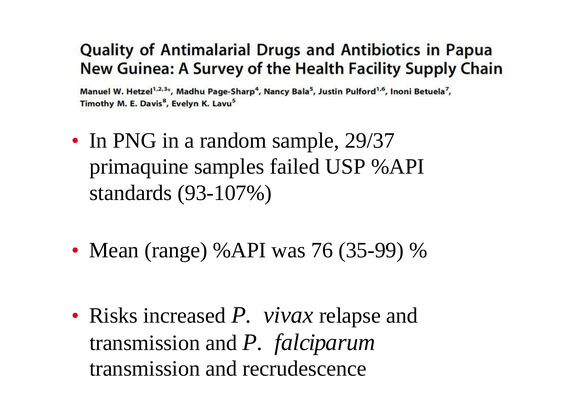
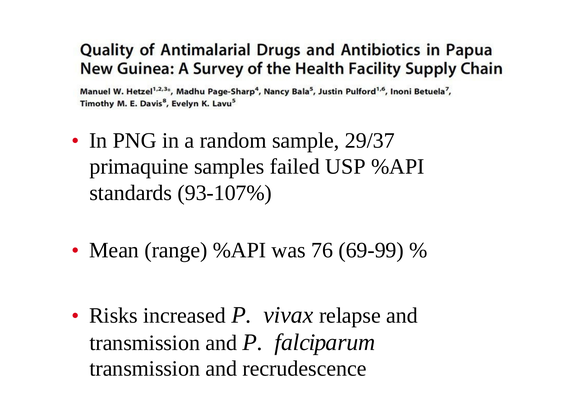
35-99: 35-99 -> 69-99 (371, 250)
